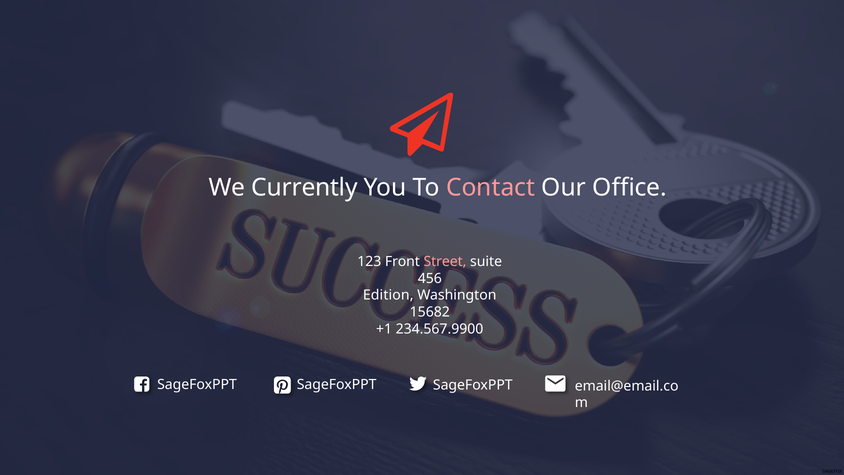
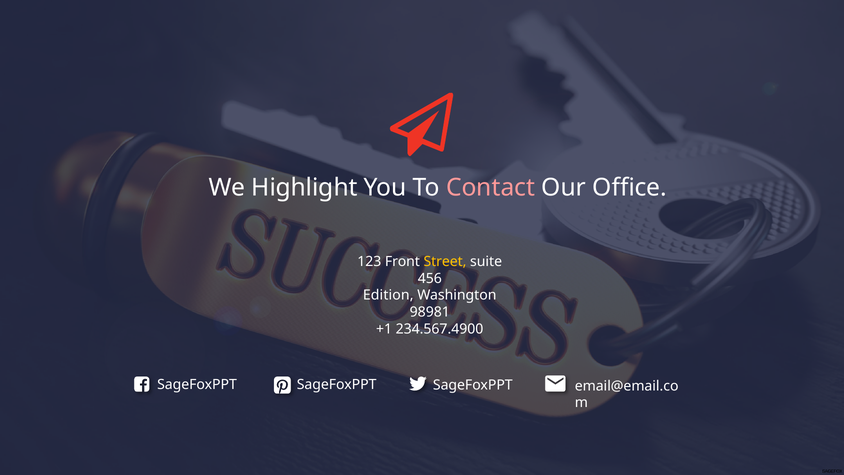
Currently: Currently -> Highlight (304, 188)
Street colour: pink -> yellow (445, 261)
15682: 15682 -> 98981 (430, 312)
234.567.9900: 234.567.9900 -> 234.567.4900 (439, 329)
